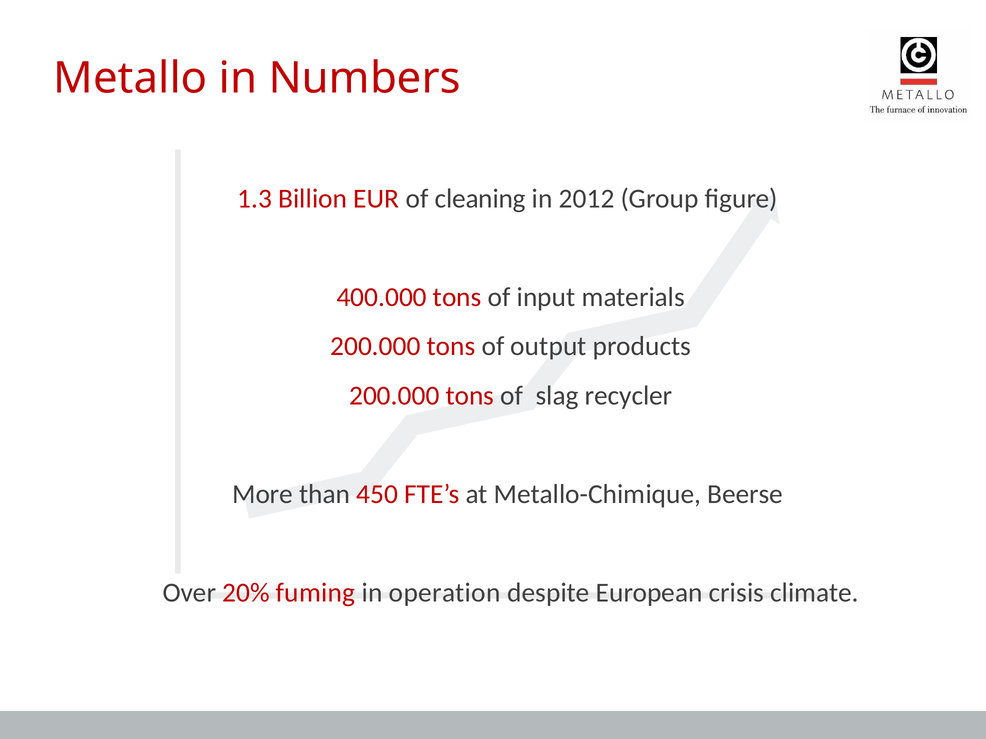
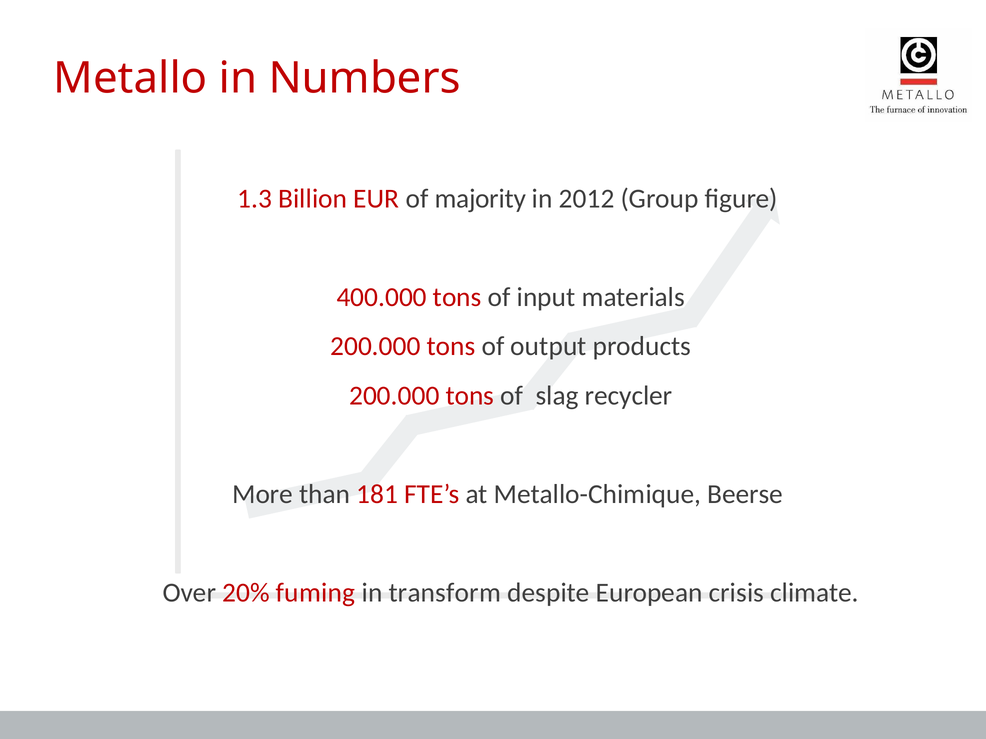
cleaning: cleaning -> majority (480, 199)
450: 450 -> 181 (377, 494)
operation: operation -> transform (445, 593)
